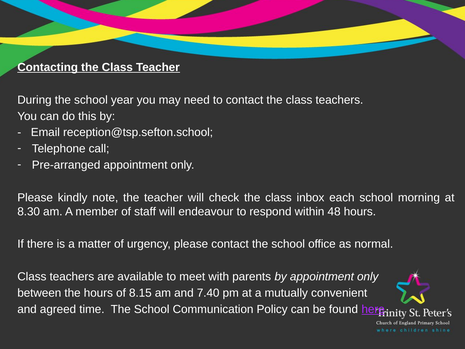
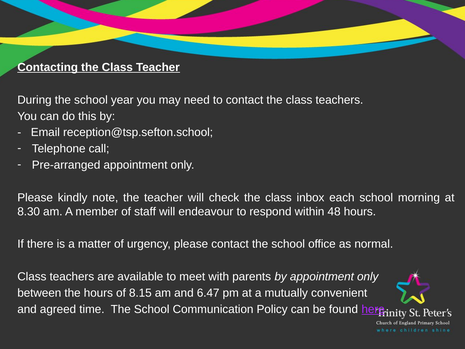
7.40: 7.40 -> 6.47 (208, 293)
